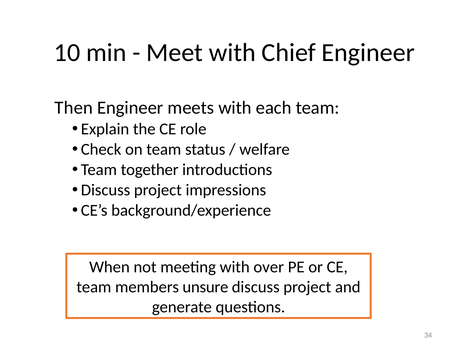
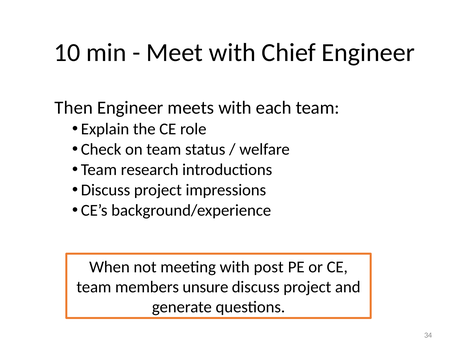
together: together -> research (150, 170)
over: over -> post (269, 268)
